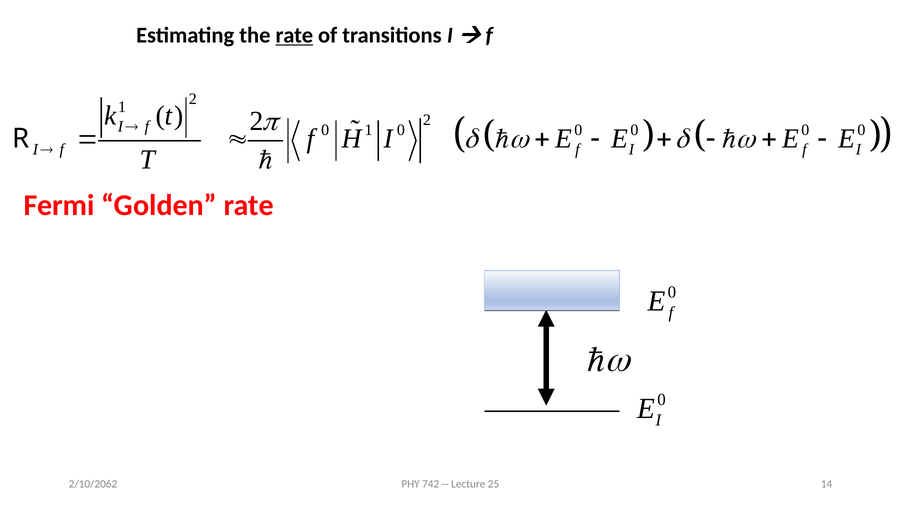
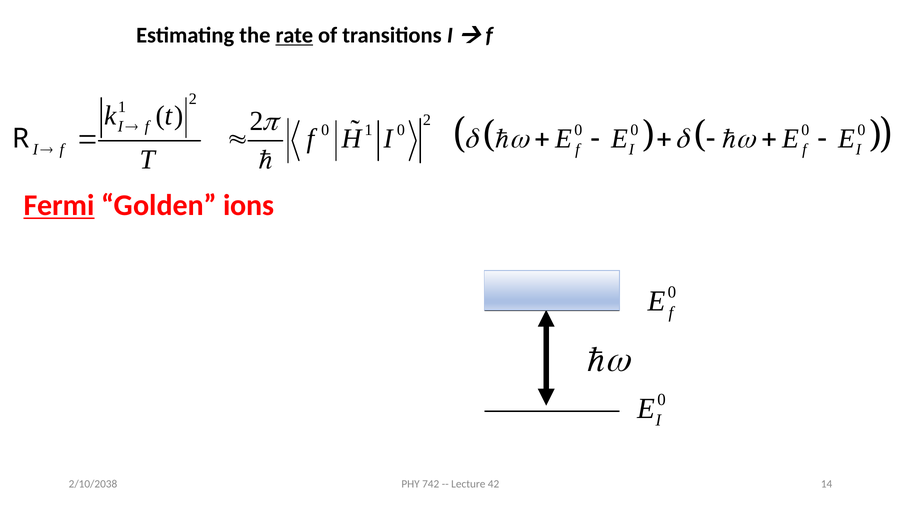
Fermi underline: none -> present (59, 205)
Golden rate: rate -> ions (249, 205)
25: 25 -> 42 (494, 484)
2/10/2062: 2/10/2062 -> 2/10/2038 (93, 484)
